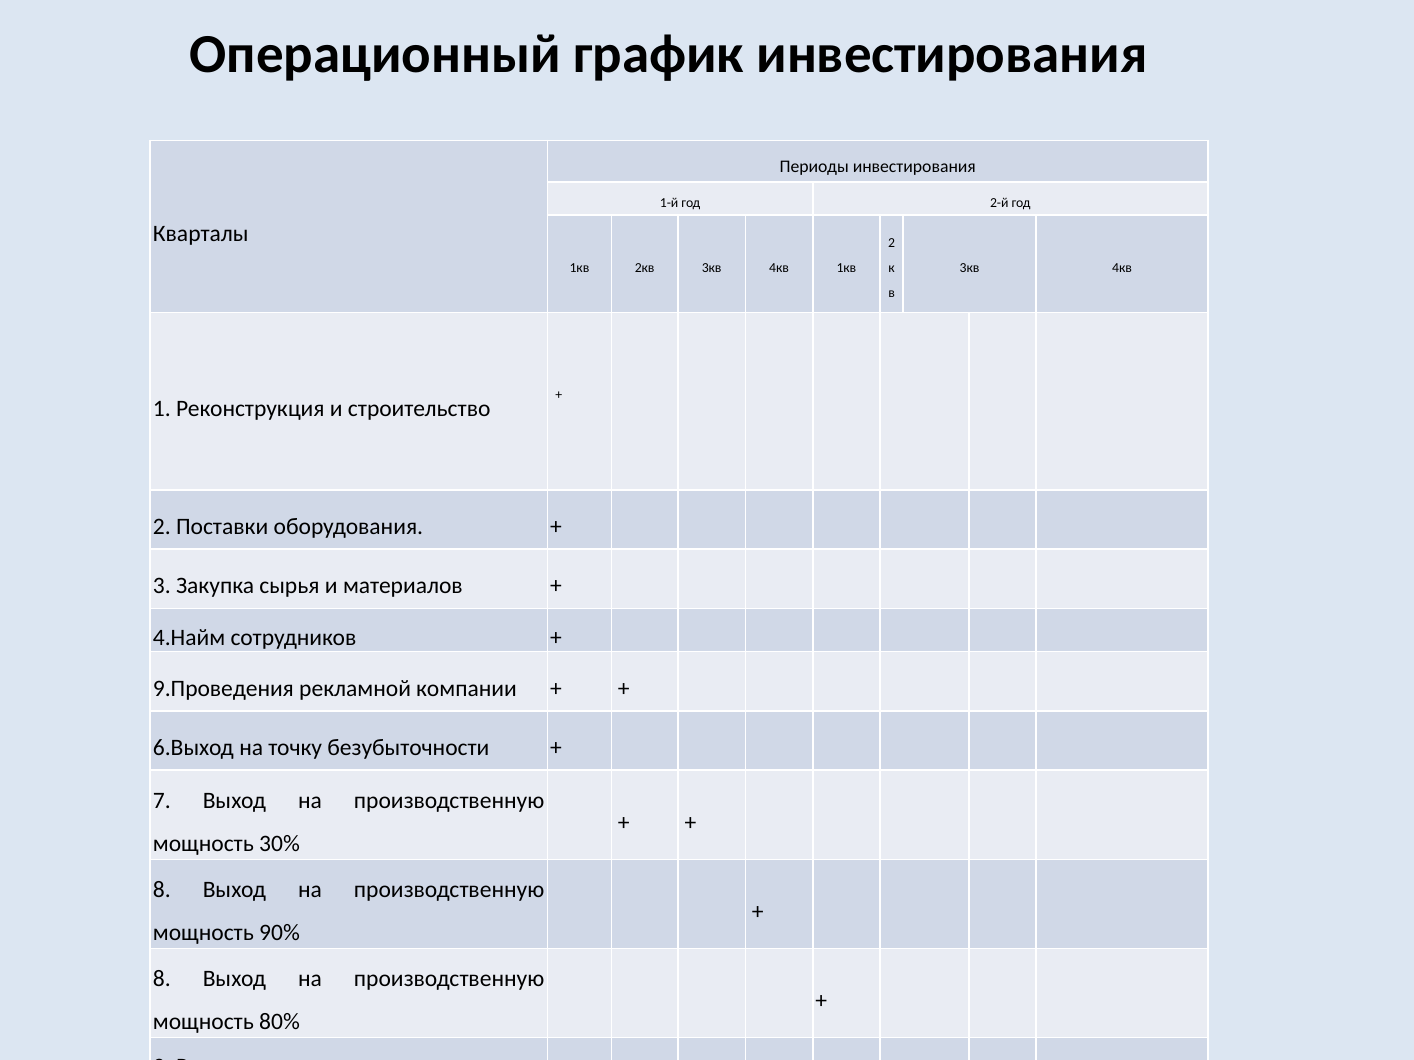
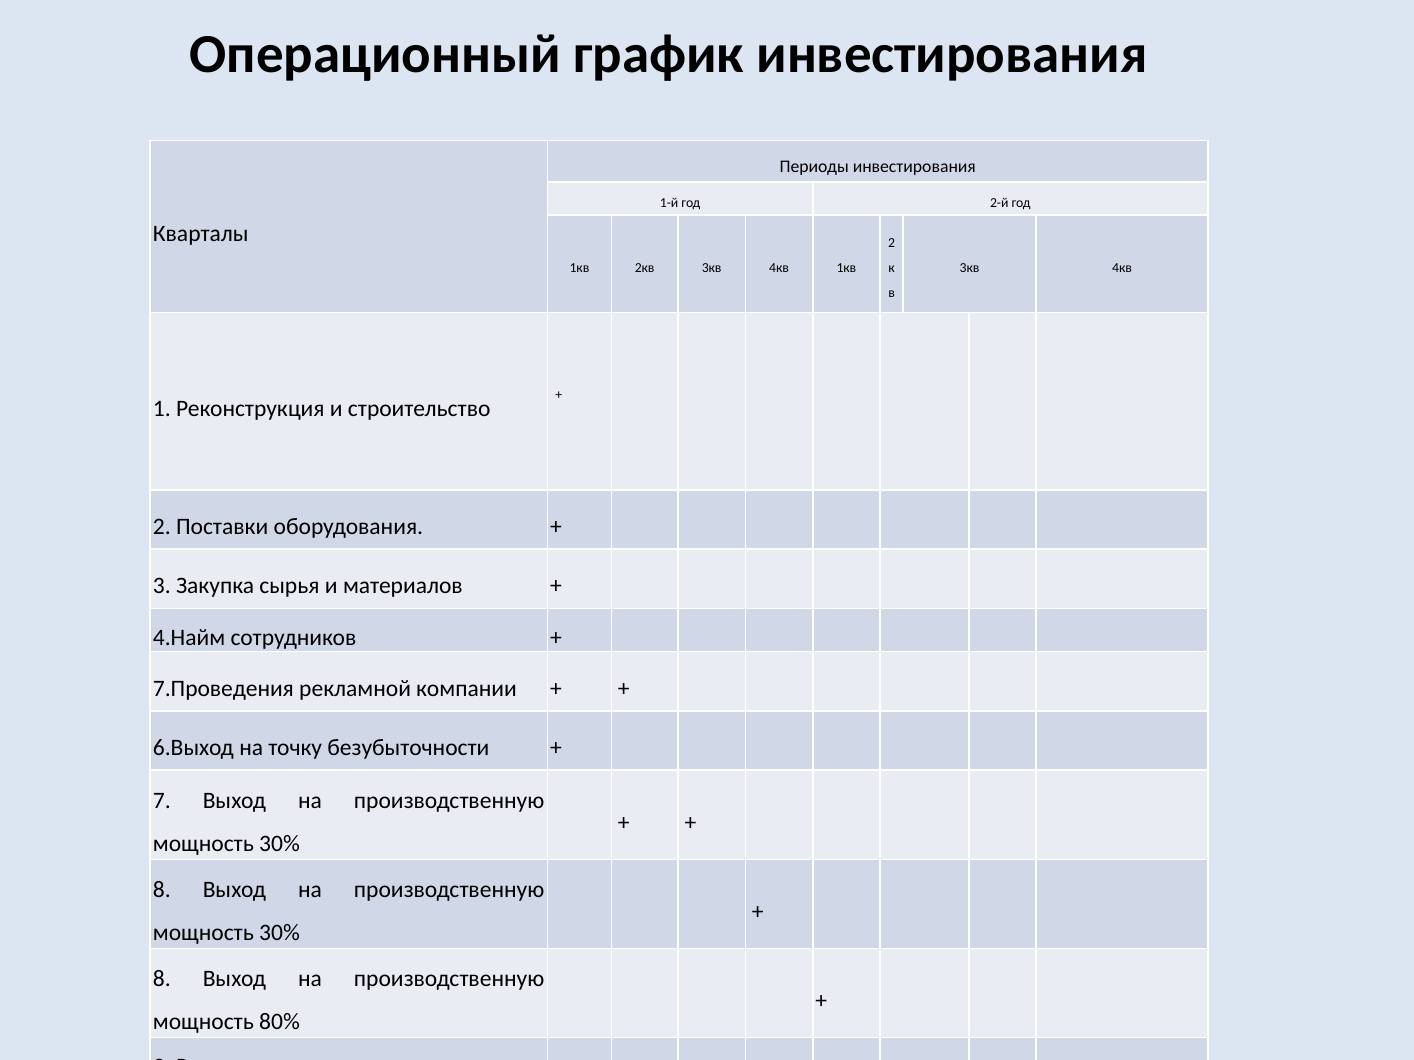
9.Проведения: 9.Проведения -> 7.Проведения (223, 689)
90%: 90% -> 30% (280, 933)
